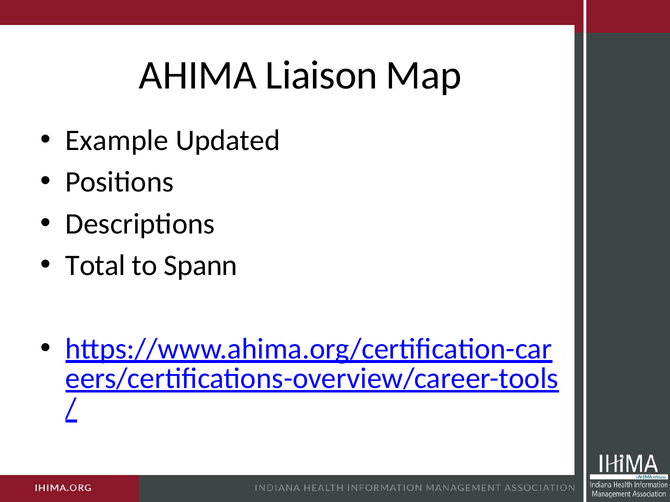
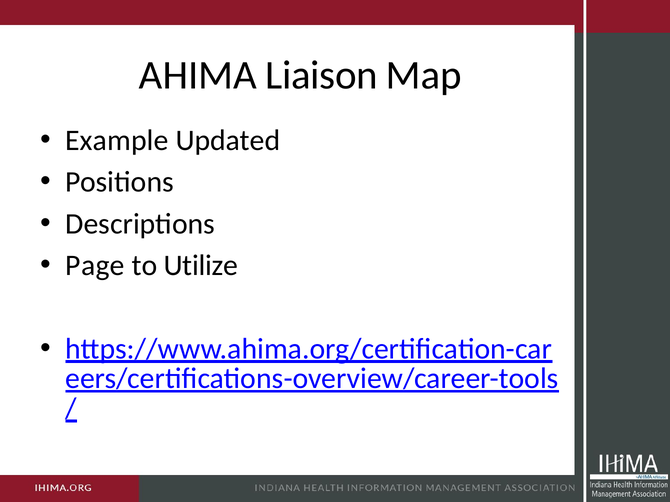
Total: Total -> Page (95, 266)
Spann: Spann -> Utilize (201, 266)
